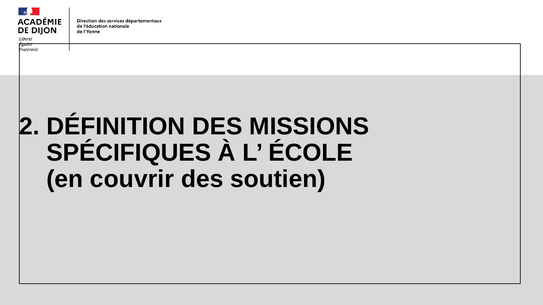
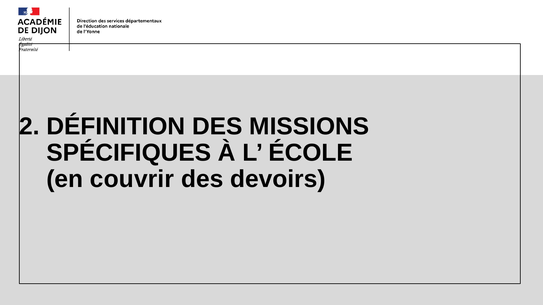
soutien: soutien -> devoirs (278, 179)
